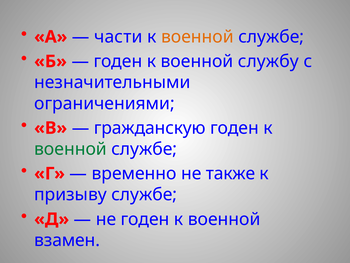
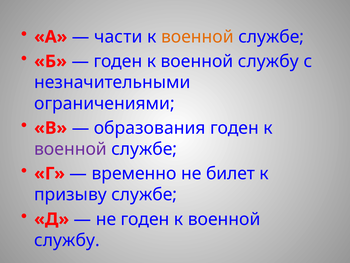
гражданскую: гражданскую -> образования (150, 128)
военной colour: green -> purple (70, 149)
также: также -> билет (230, 173)
взамен: взамен -> службу (67, 240)
